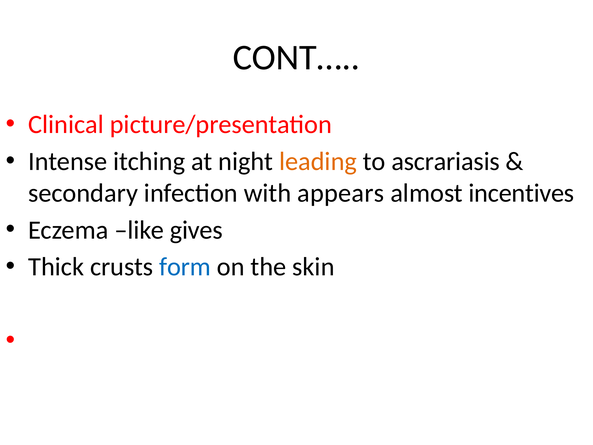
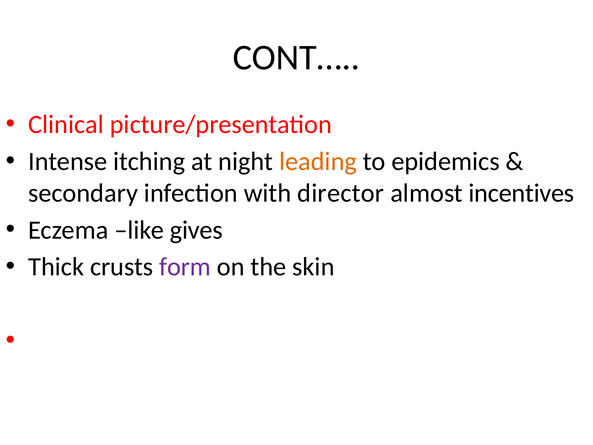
ascrariasis: ascrariasis -> epidemics (446, 161)
appears: appears -> director (341, 193)
form colour: blue -> purple (185, 267)
